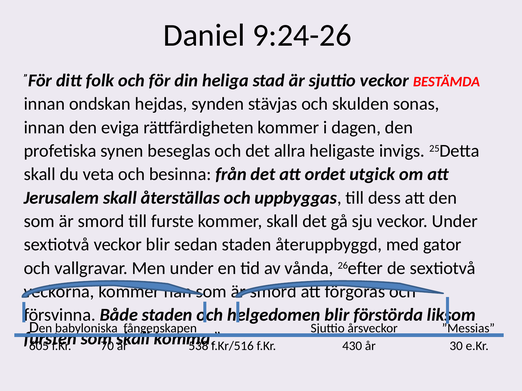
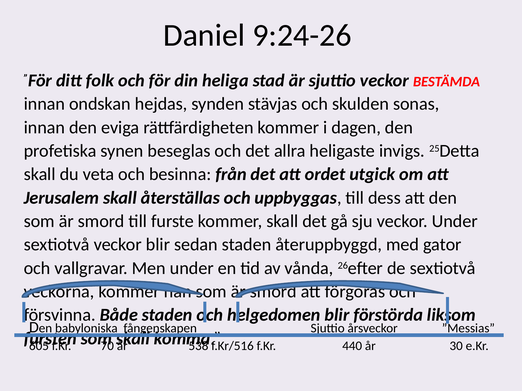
430: 430 -> 440 (352, 346)
